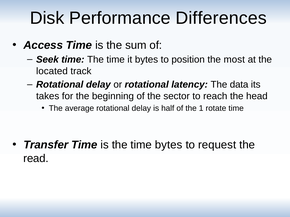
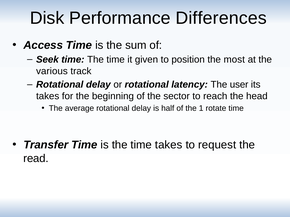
it bytes: bytes -> given (146, 60)
located: located -> various (52, 71)
data: data -> user (239, 85)
time bytes: bytes -> takes (169, 145)
